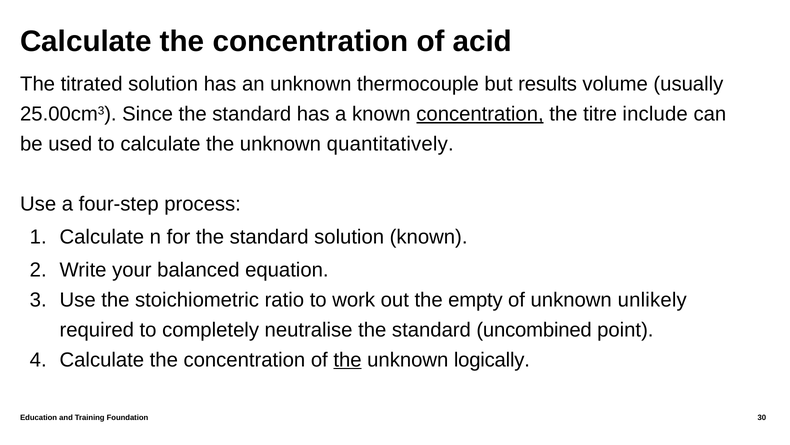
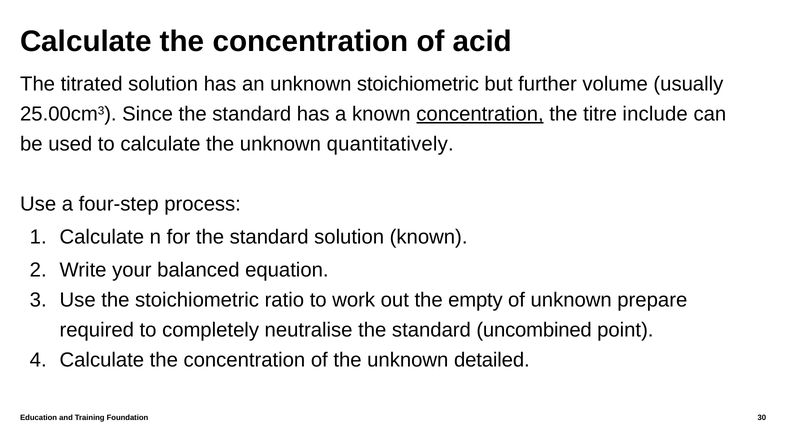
unknown thermocouple: thermocouple -> stoichiometric (418, 84)
results: results -> further (547, 84)
unlikely: unlikely -> prepare (652, 299)
the underline: present -> none (348, 359)
logically: logically -> detailed (492, 359)
